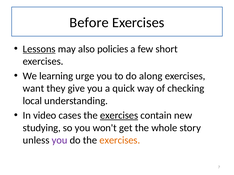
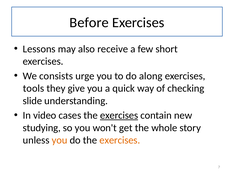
Lessons underline: present -> none (39, 49)
policies: policies -> receive (113, 49)
learning: learning -> consists (56, 76)
want: want -> tools (33, 89)
local: local -> slide (32, 101)
you colour: purple -> orange (60, 141)
